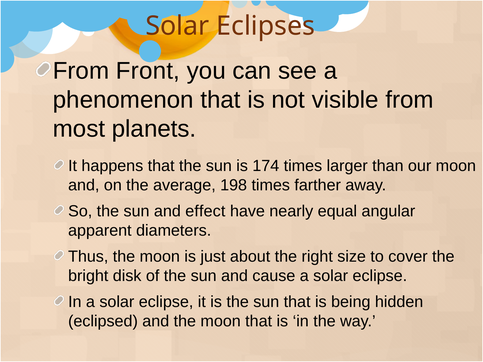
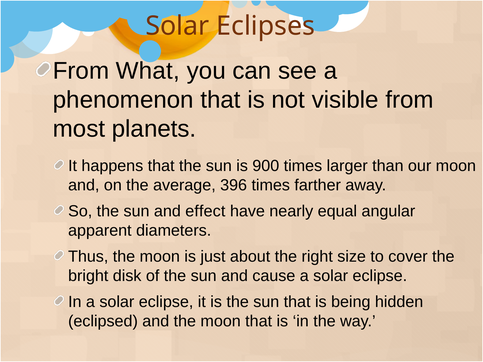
Front: Front -> What (148, 71)
174: 174 -> 900 (266, 166)
198: 198 -> 396 (234, 185)
